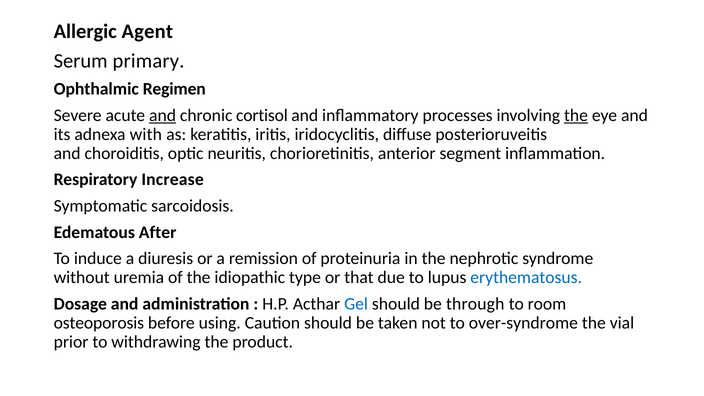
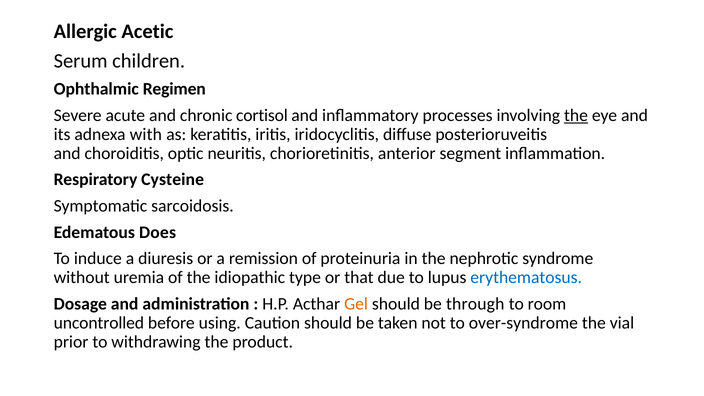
Agent: Agent -> Acetic (147, 31)
primary: primary -> children (149, 61)
and underline: present -> none (163, 115)
Increase: Increase -> Cysteine (173, 180)
After: After -> Does (158, 232)
Gel colour: blue -> orange (356, 304)
osteoporosis: osteoporosis -> uncontrolled (99, 323)
